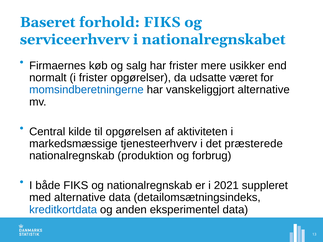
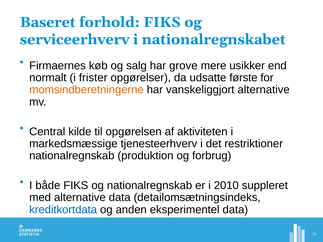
har frister: frister -> grove (183, 66)
været: været -> første (243, 78)
momsindberetningerne colour: blue -> orange (86, 90)
præsterede: præsterede -> restriktioner (254, 144)
2021: 2021 -> 2010 (226, 186)
